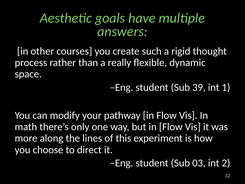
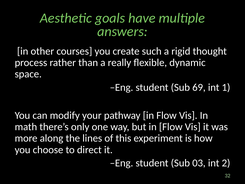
39: 39 -> 69 (199, 87)
